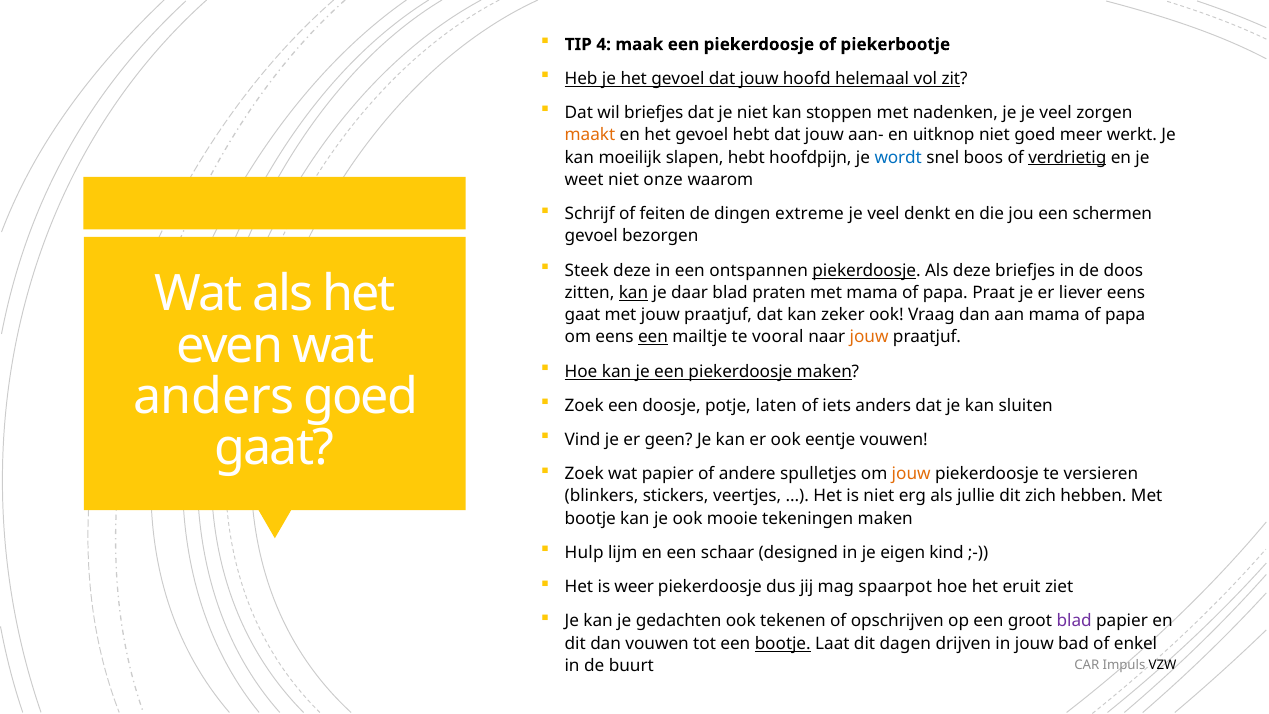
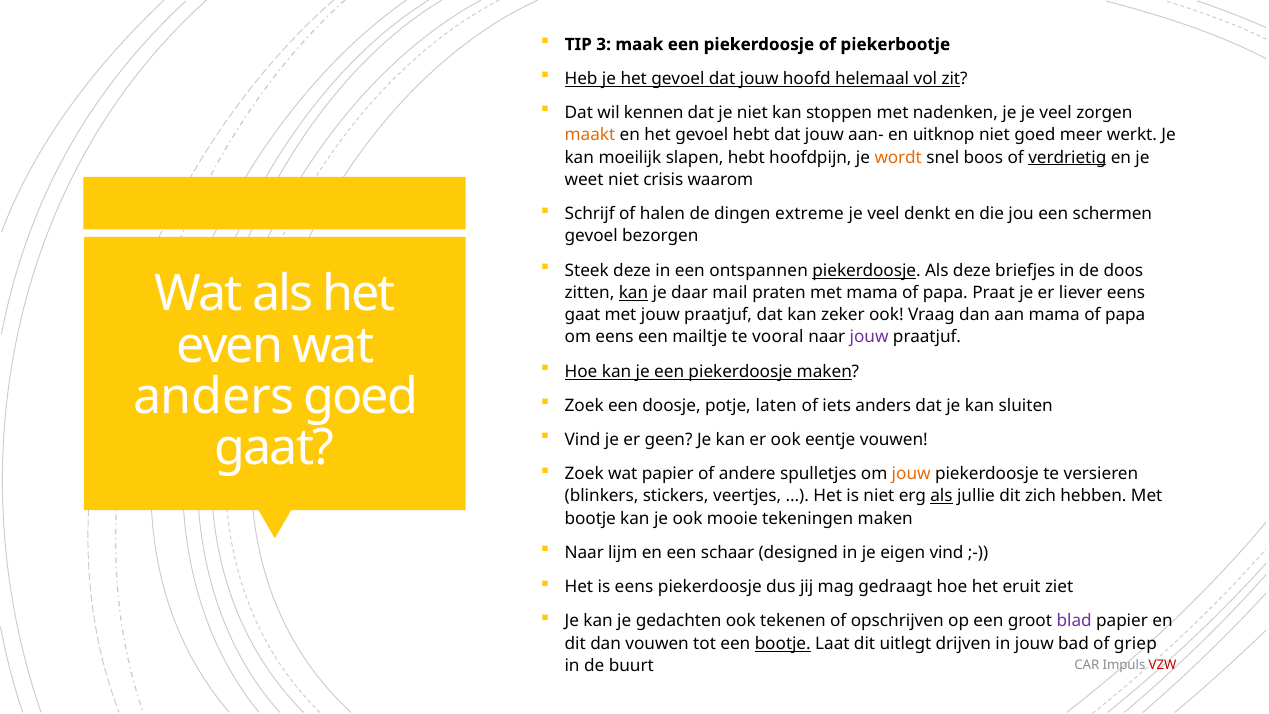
4: 4 -> 3 (604, 44)
wil briefjes: briefjes -> kennen (654, 113)
wordt colour: blue -> orange (898, 157)
onze: onze -> crisis (663, 180)
feiten: feiten -> halen (662, 214)
daar blad: blad -> mail (730, 293)
een underline: present -> none (653, 337)
jouw colour: orange -> purple (869, 337)
als underline: none -> present (941, 496)
Hulp: Hulp -> Naar (584, 553)
eigen kind: kind -> vind (947, 553)
is weer: weer -> eens (634, 587)
spaarpot: spaarpot -> gedraagt (895, 587)
dagen: dagen -> uitlegt (905, 643)
enkel: enkel -> griep (1135, 643)
VZW colour: black -> red (1163, 665)
